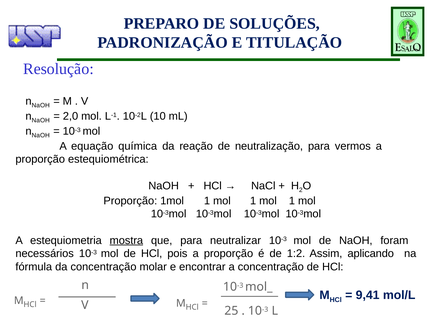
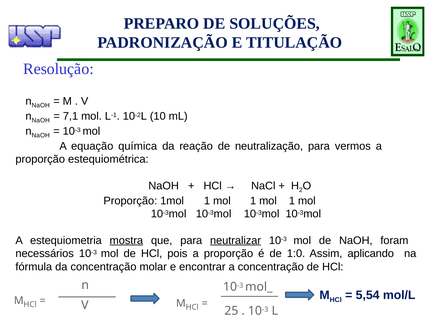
2,0: 2,0 -> 7,1 (71, 116)
neutralizar underline: none -> present (236, 240)
1:2: 1:2 -> 1:0 (296, 254)
9,41: 9,41 -> 5,54 (368, 295)
